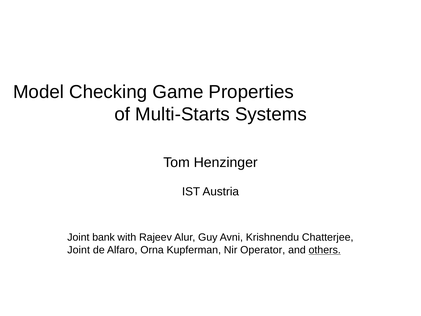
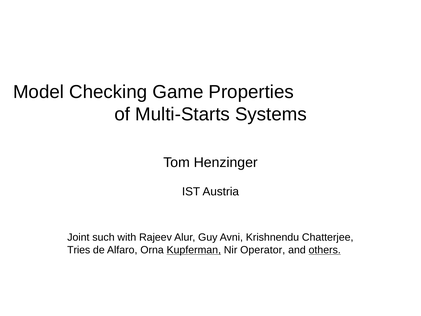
bank: bank -> such (103, 237)
Joint: Joint -> Tries (79, 250)
Kupferman underline: none -> present (194, 250)
